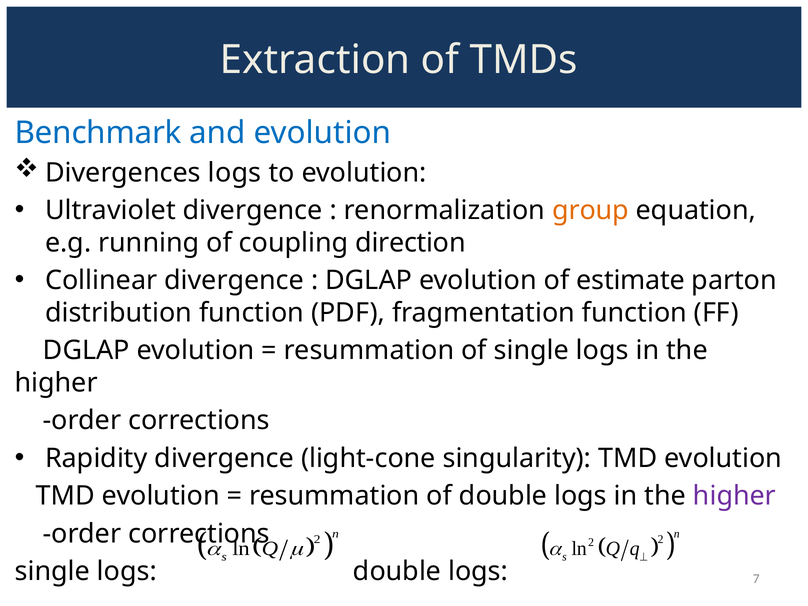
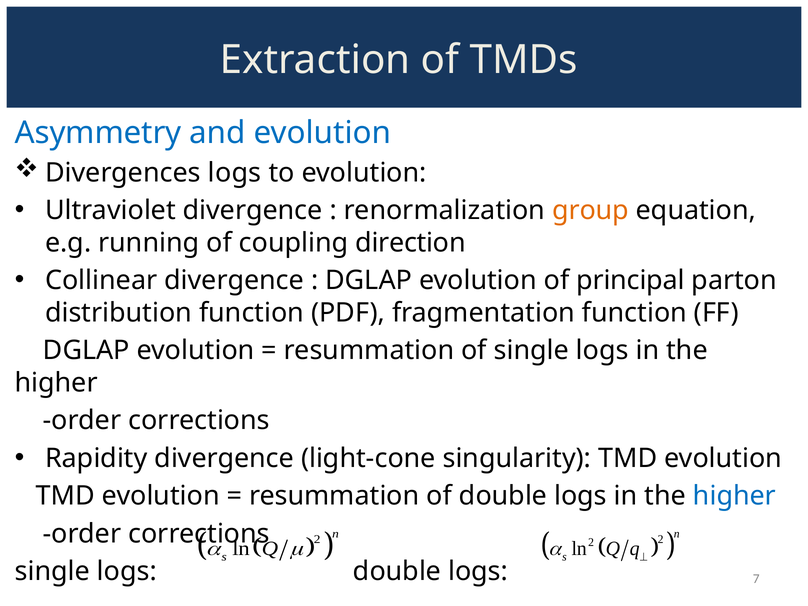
Benchmark: Benchmark -> Asymmetry (98, 133)
estimate: estimate -> principal (631, 281)
higher colour: purple -> blue (735, 496)
